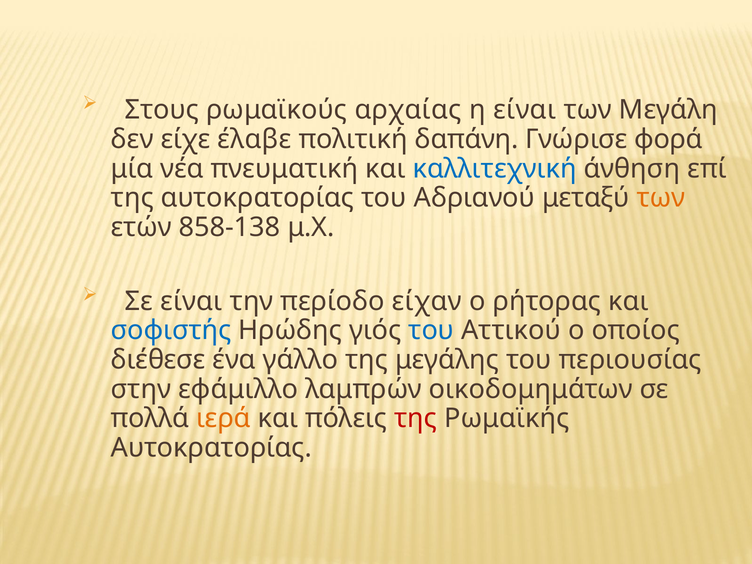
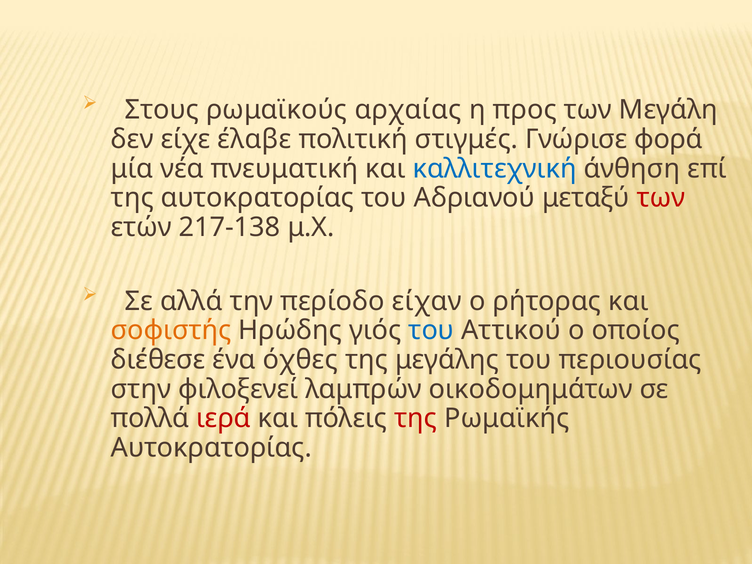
η είναι: είναι -> προς (525, 110)
δαπάνη: δαπάνη -> στιγμές (467, 139)
των colour: orange -> red (661, 198)
858-138: 858-138 -> 217-138 (230, 227)
Σε είναι: είναι -> αλλά (191, 301)
σοφιστής colour: blue -> orange (171, 330)
γάλλο: γάλλο -> όχθες (300, 360)
εφάμιλλο: εφάμιλλο -> φιλοξενεί (238, 389)
ιερά colour: orange -> red (223, 418)
